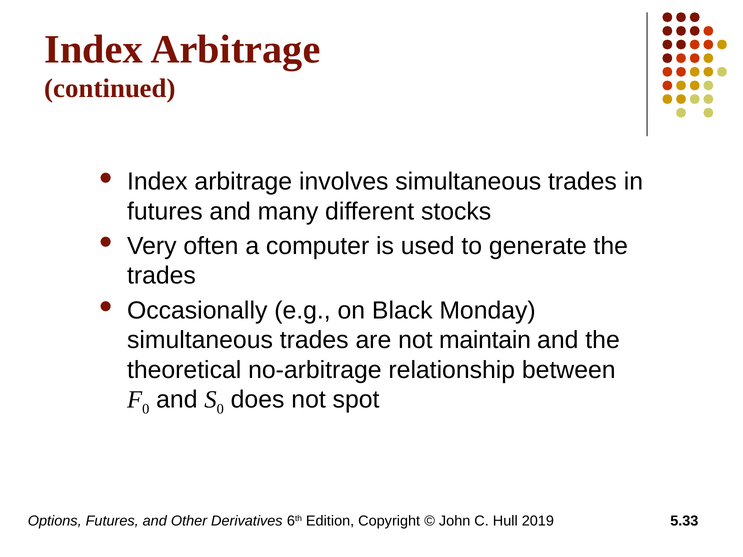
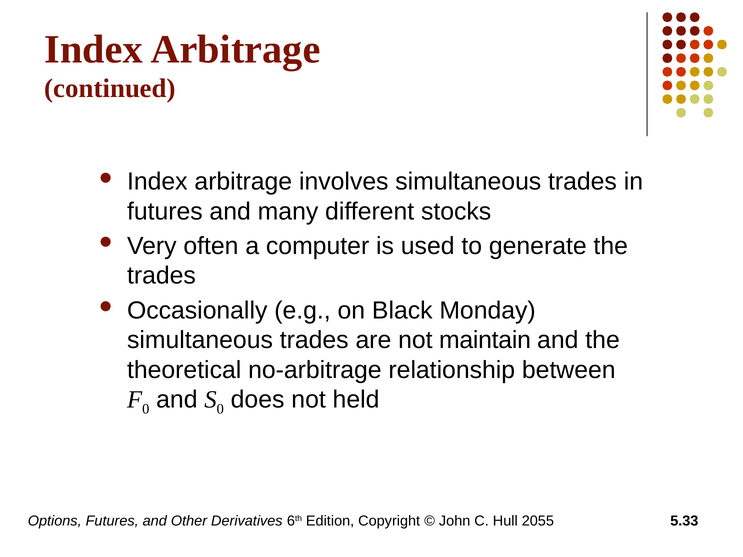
spot: spot -> held (356, 400)
2019: 2019 -> 2055 (538, 521)
